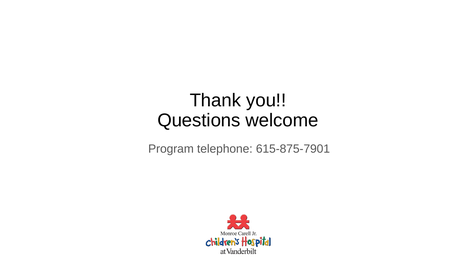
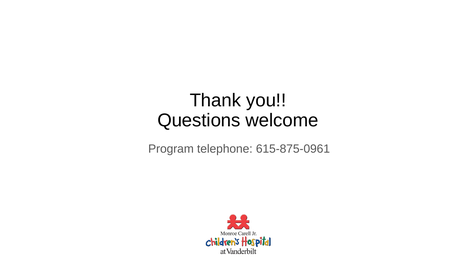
615-875-7901: 615-875-7901 -> 615-875-0961 (293, 149)
